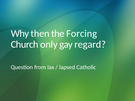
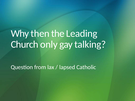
Forcing: Forcing -> Leading (82, 34)
regard: regard -> talking (90, 44)
